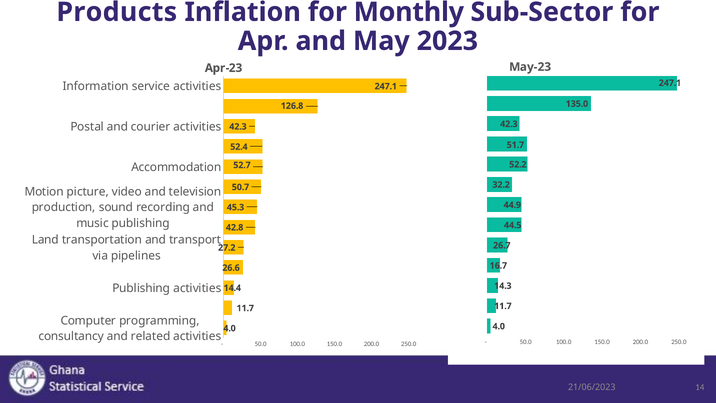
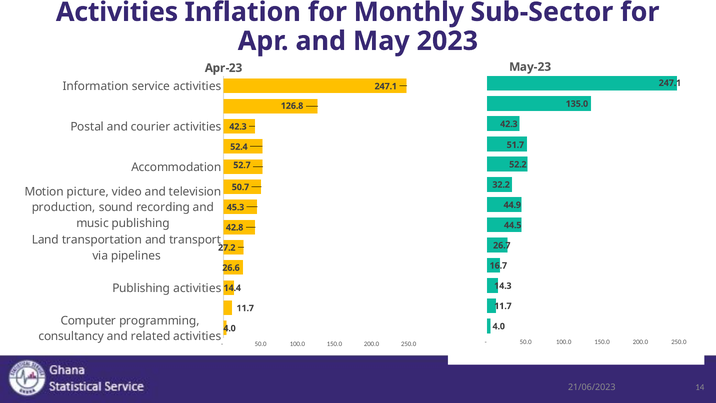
Products: Products -> Activities (117, 12)
